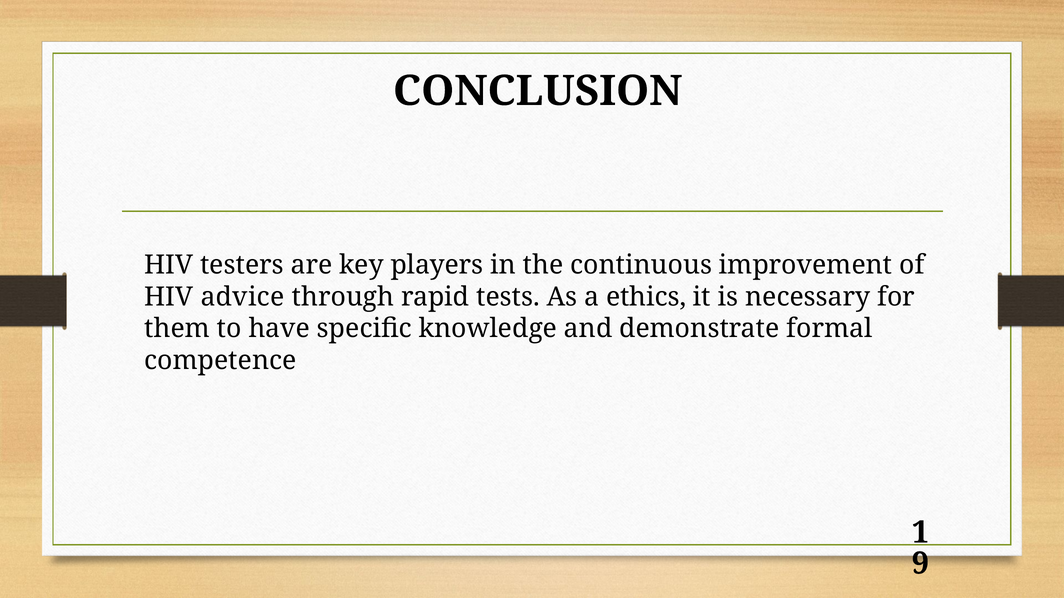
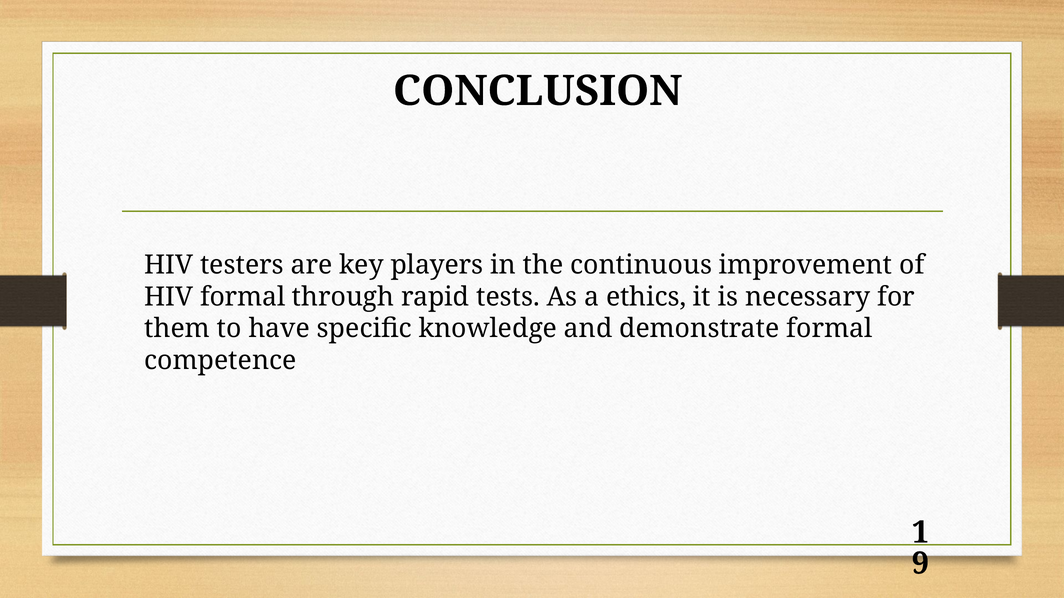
HIV advice: advice -> formal (243, 297)
